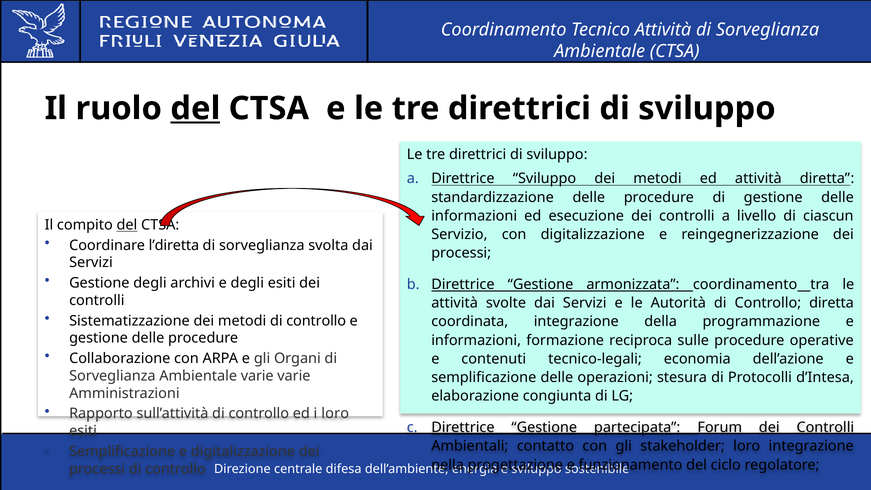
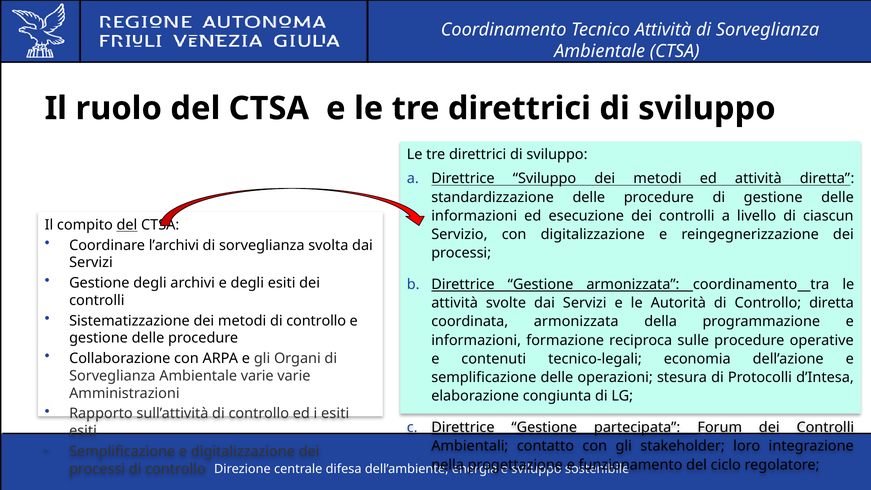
del underline: present -> none (195, 108)
l’diretta: l’diretta -> l’archivi (174, 245)
coordinata integrazione: integrazione -> armonizzata (576, 322)
i loro: loro -> esiti (335, 414)
